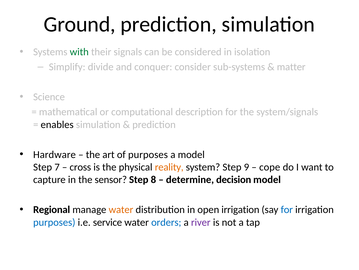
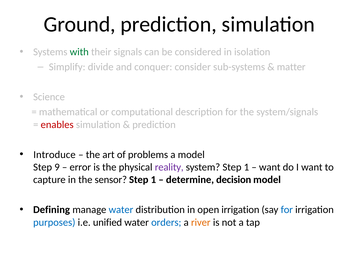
enables colour: black -> red (57, 124)
Hardware: Hardware -> Introduce (54, 154)
of purposes: purposes -> problems (148, 154)
7: 7 -> 9 (57, 167)
cross: cross -> error (80, 167)
reality colour: orange -> purple (169, 167)
system Step 9: 9 -> 1 (246, 167)
cope: cope -> want (270, 167)
8: 8 -> 1 (153, 179)
Regional: Regional -> Defining (52, 209)
water colour: orange -> blue (121, 209)
service: service -> unified (107, 222)
river colour: purple -> orange (201, 222)
